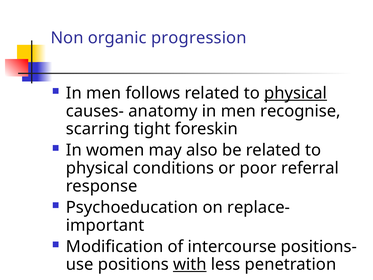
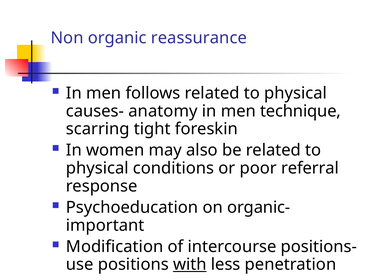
progression: progression -> reassurance (199, 38)
physical underline: present -> none (296, 93)
recognise: recognise -> technique (301, 111)
replace-: replace- -> organic- (259, 207)
